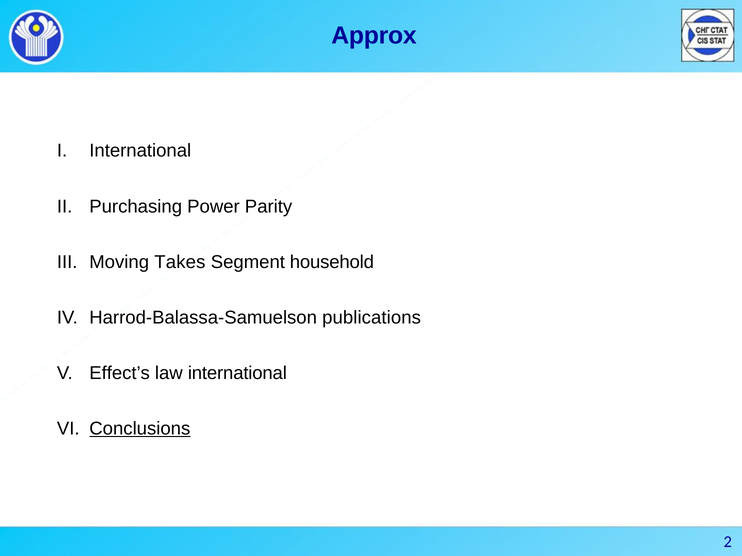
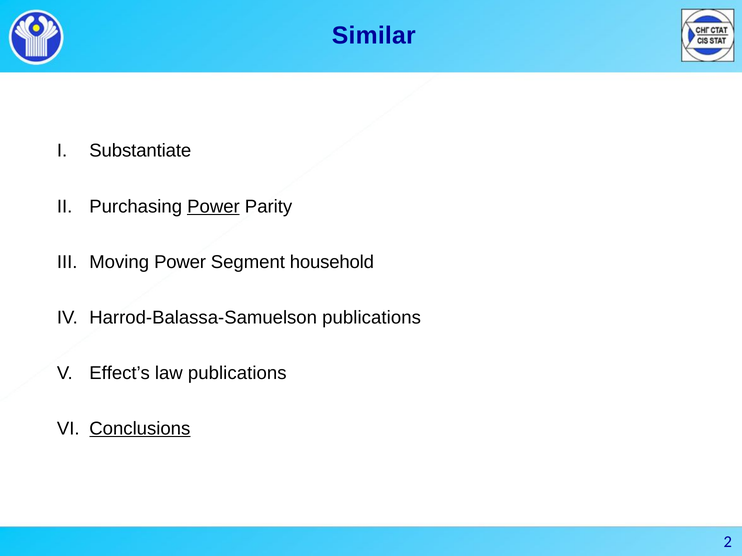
Approx: Approx -> Similar (374, 36)
International: International -> Substantiate (140, 151)
Power underline: none -> present (213, 207)
Moving Takes: Takes -> Power (180, 262)
law international: international -> publications (237, 373)
